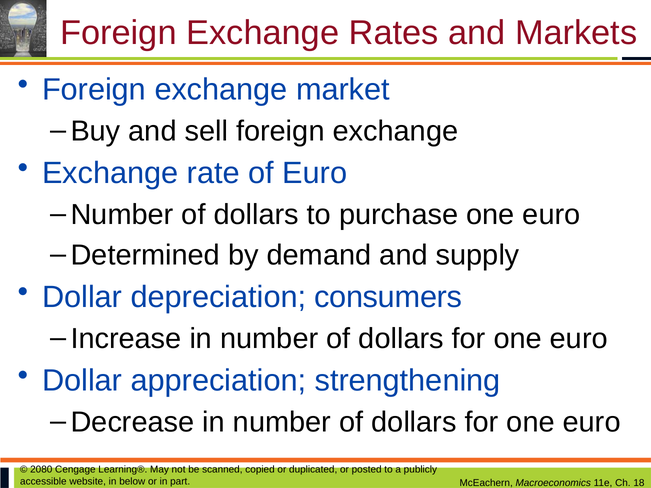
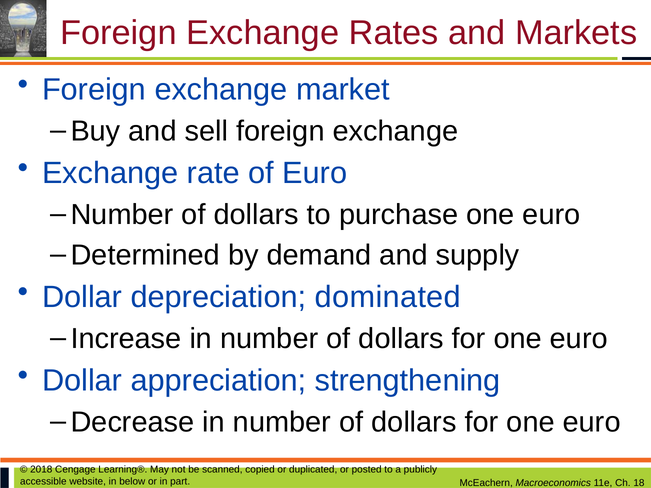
consumers: consumers -> dominated (388, 297)
2080: 2080 -> 2018 (41, 470)
